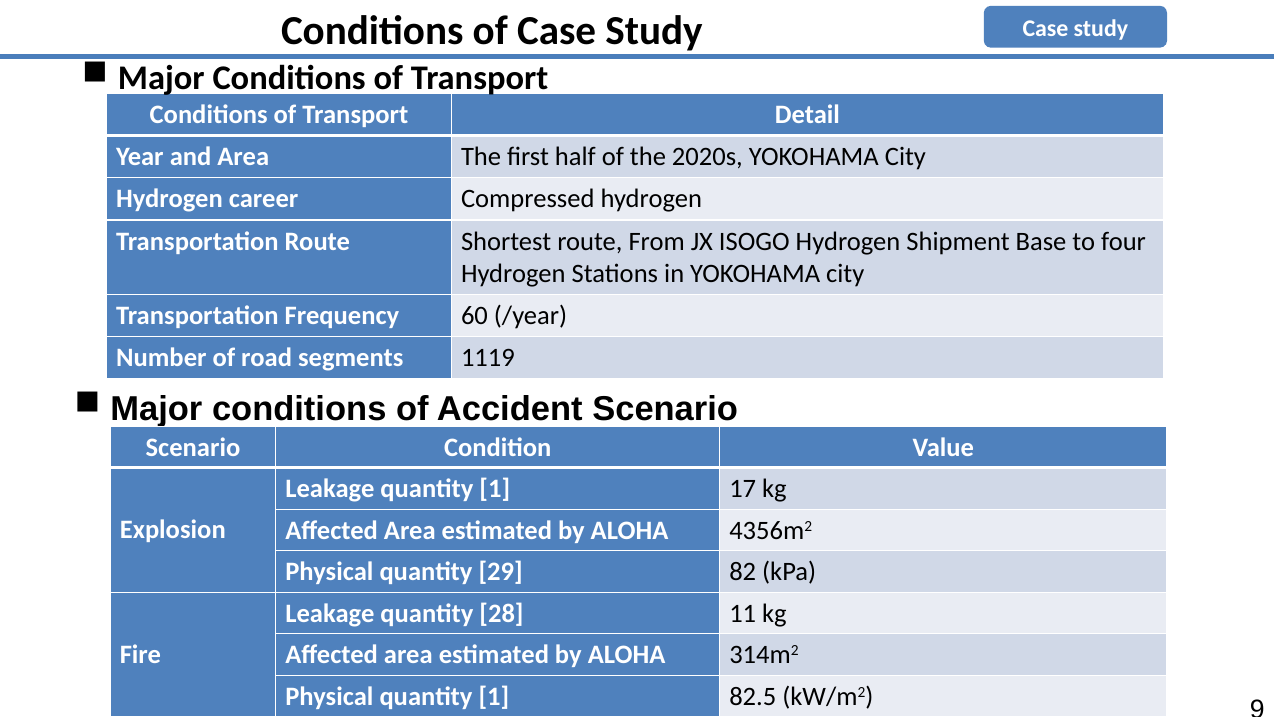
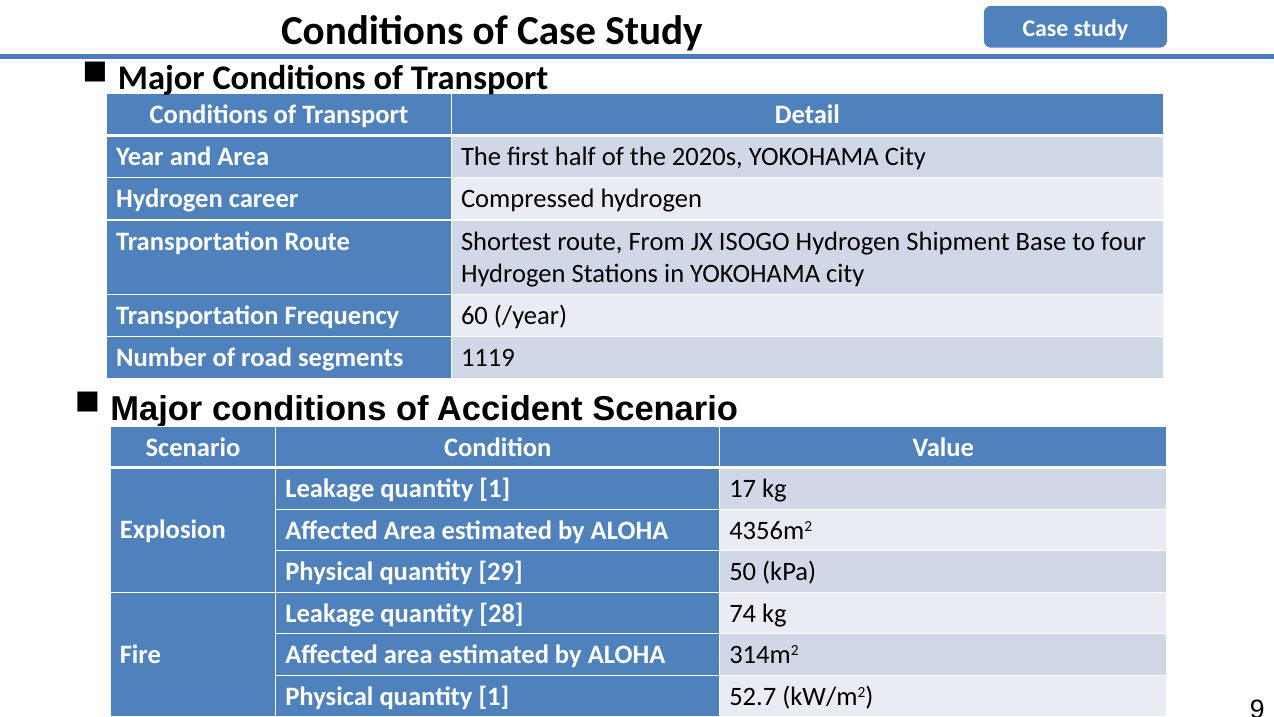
82: 82 -> 50 (743, 572)
11: 11 -> 74 (743, 613)
82.5: 82.5 -> 52.7 (753, 696)
